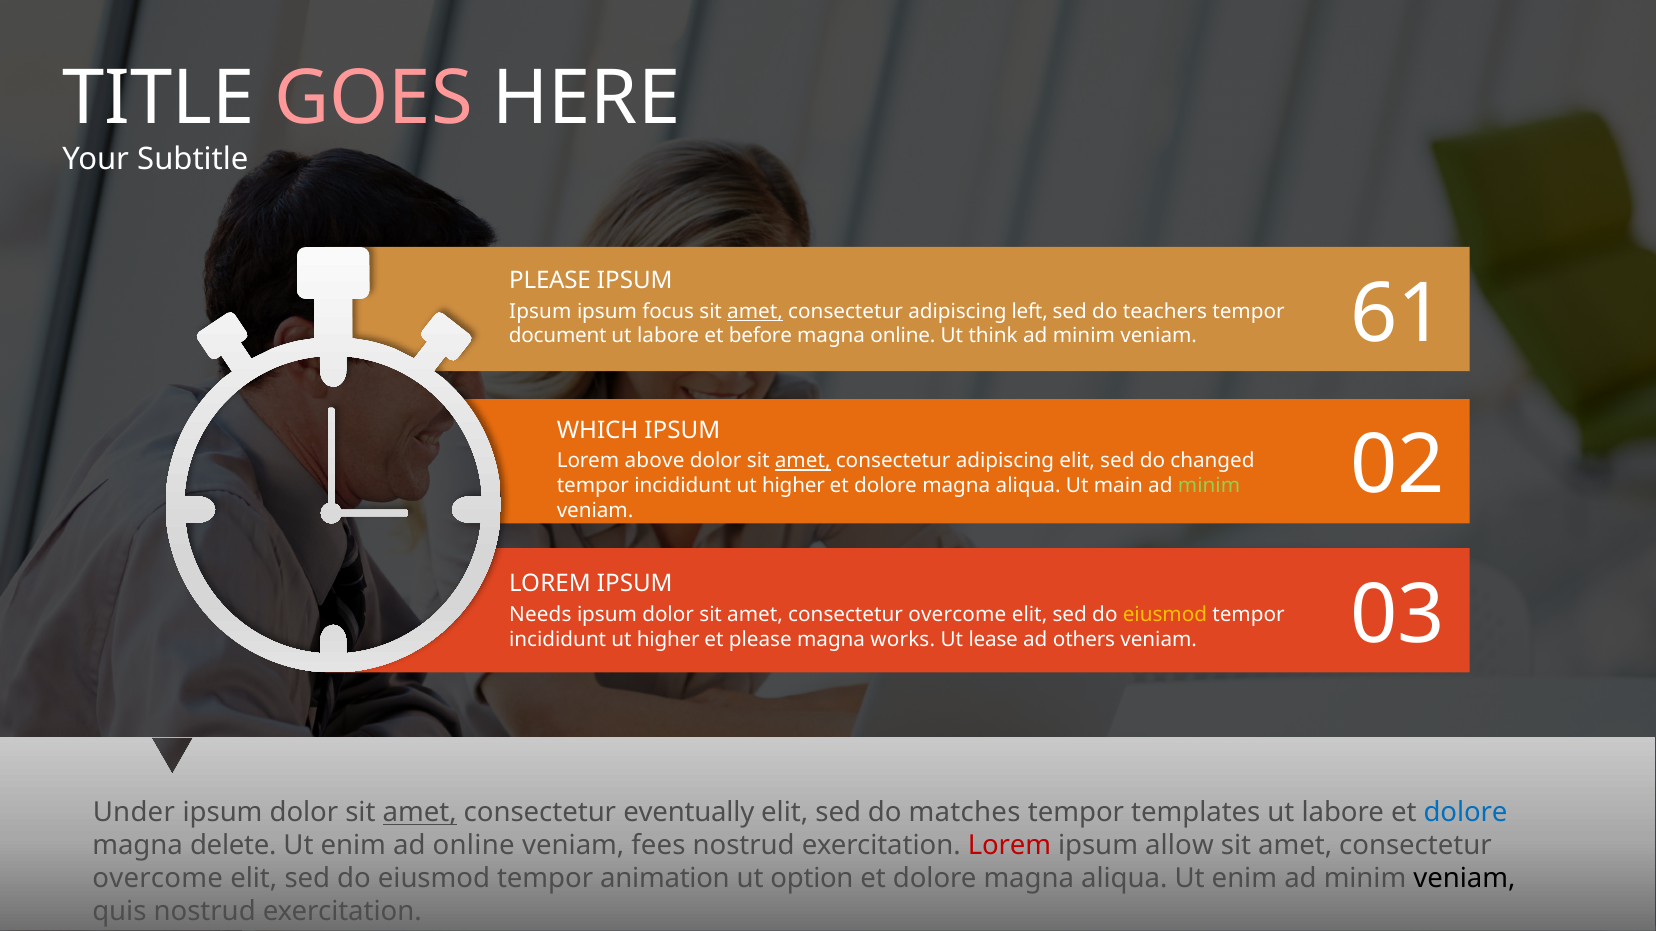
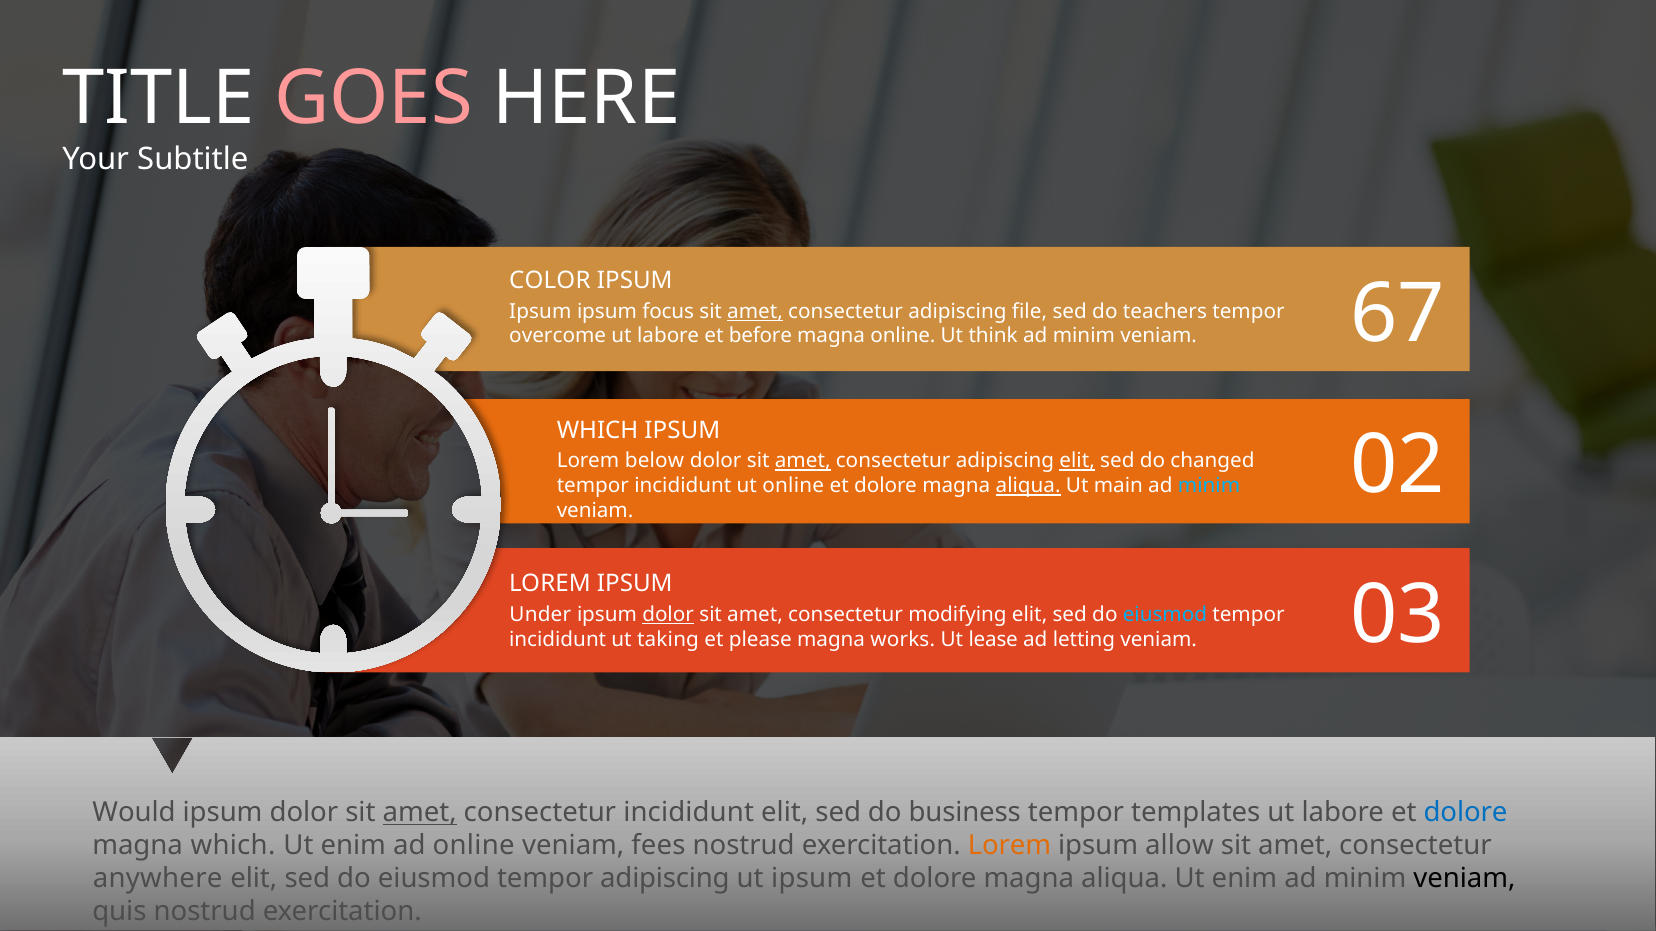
PLEASE: PLEASE -> COLOR (550, 281)
left: left -> file (1029, 311)
document: document -> overcome (558, 336)
61: 61 -> 67 (1398, 314)
above: above -> below (655, 461)
elit underline: none -> present (1077, 461)
higher: higher -> online (793, 486)
aliqua underline: none -> present (1028, 486)
minim colour: light green -> light blue (1209, 486)
Needs: Needs -> Under (540, 615)
dolor underline: none -> present (668, 615)
overcome: overcome -> modifying (957, 615)
eiusmod colour: yellow -> light blue (1165, 615)
higher: higher -> taking (668, 640)
others: others -> letting (1084, 640)
Under: Under -> Would (134, 813)
consectetur eventually: eventually -> incididunt (689, 813)
matches: matches -> business (965, 813)
magna delete: delete -> which (233, 846)
Lorem colour: red -> orange (1010, 846)
overcome: overcome -> anywhere (158, 879)
tempor animation: animation -> adipiscing (665, 879)
ut option: option -> ipsum (812, 879)
